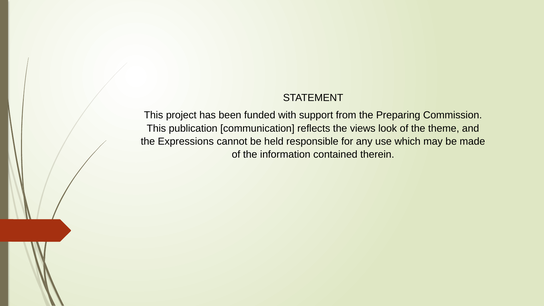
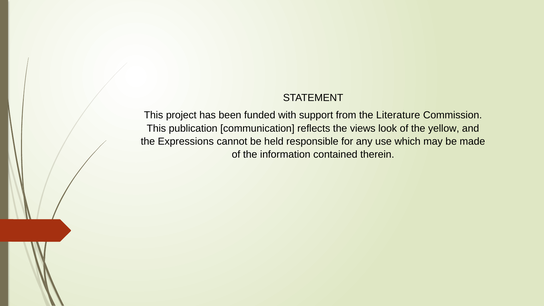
Preparing: Preparing -> Literature (398, 115)
theme: theme -> yellow (444, 128)
